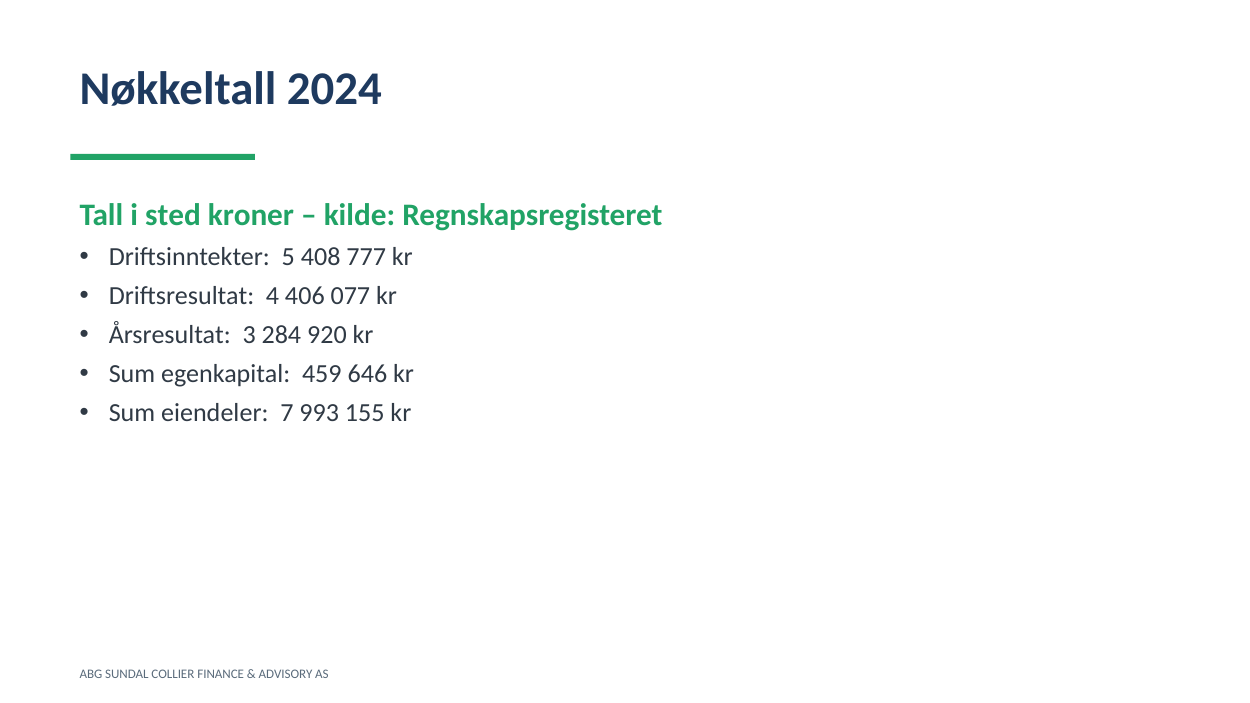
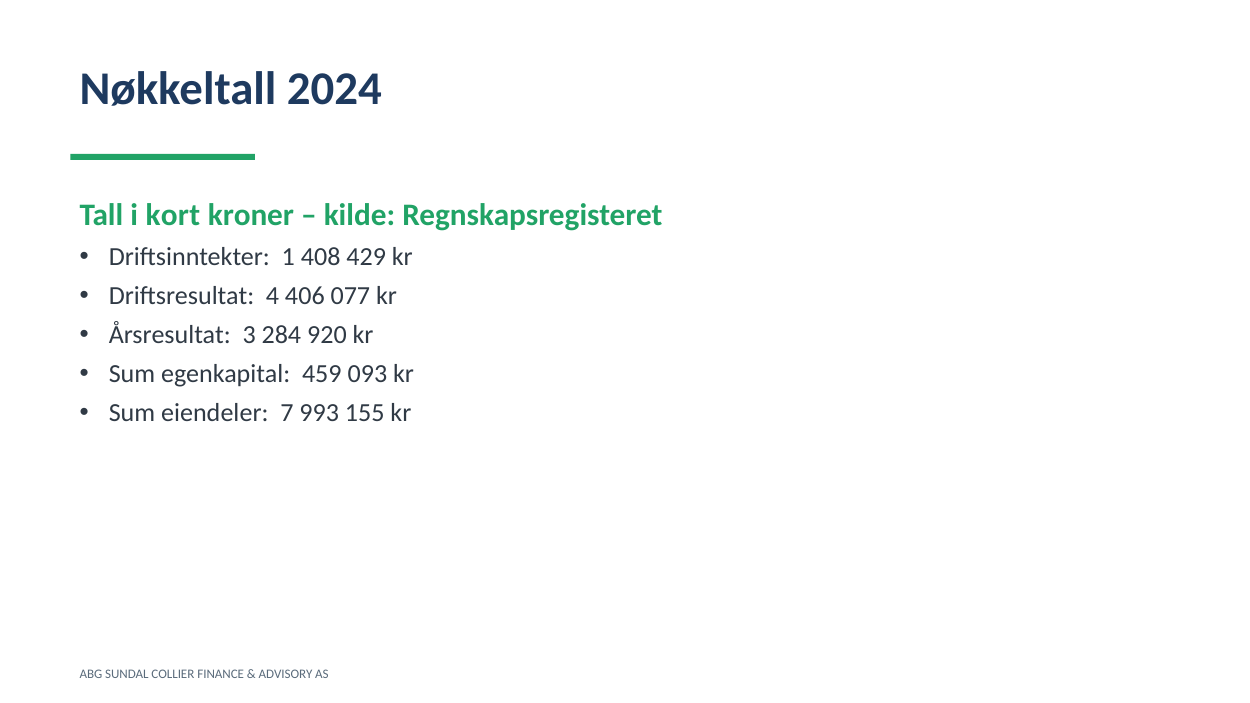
sted: sted -> kort (173, 215)
5: 5 -> 1 (288, 257)
777: 777 -> 429 (366, 257)
646: 646 -> 093 (367, 374)
